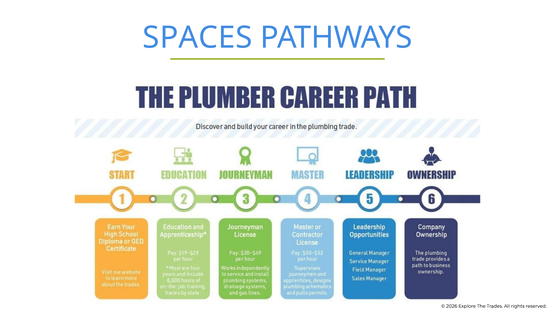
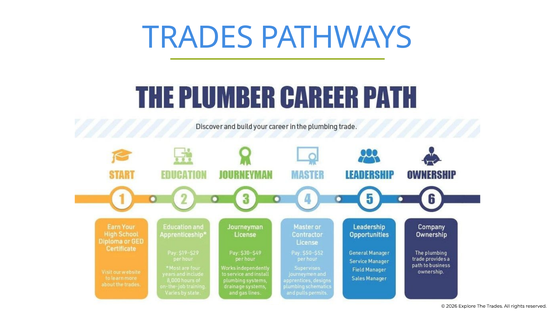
SPACES: SPACES -> TRADES (198, 38)
